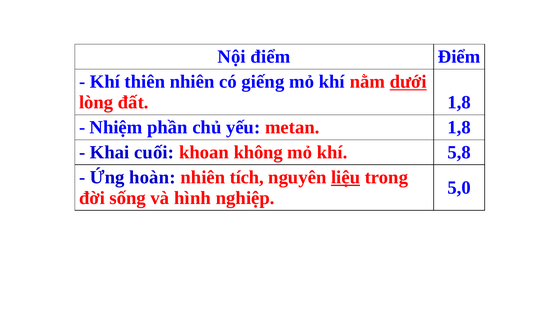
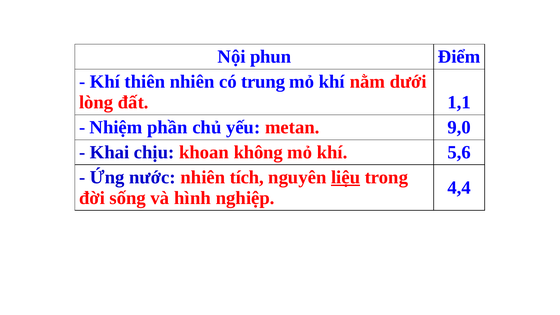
Nội điểm: điểm -> phun (271, 57)
giếng: giếng -> trung (263, 82)
dưới underline: present -> none (408, 82)
đất 1,8: 1,8 -> 1,1 (459, 102)
metan 1,8: 1,8 -> 9,0 (459, 127)
cuối: cuối -> chịu (154, 152)
5,8: 5,8 -> 5,6 (459, 152)
hoàn: hoàn -> nước (152, 177)
5,0: 5,0 -> 4,4 (459, 188)
